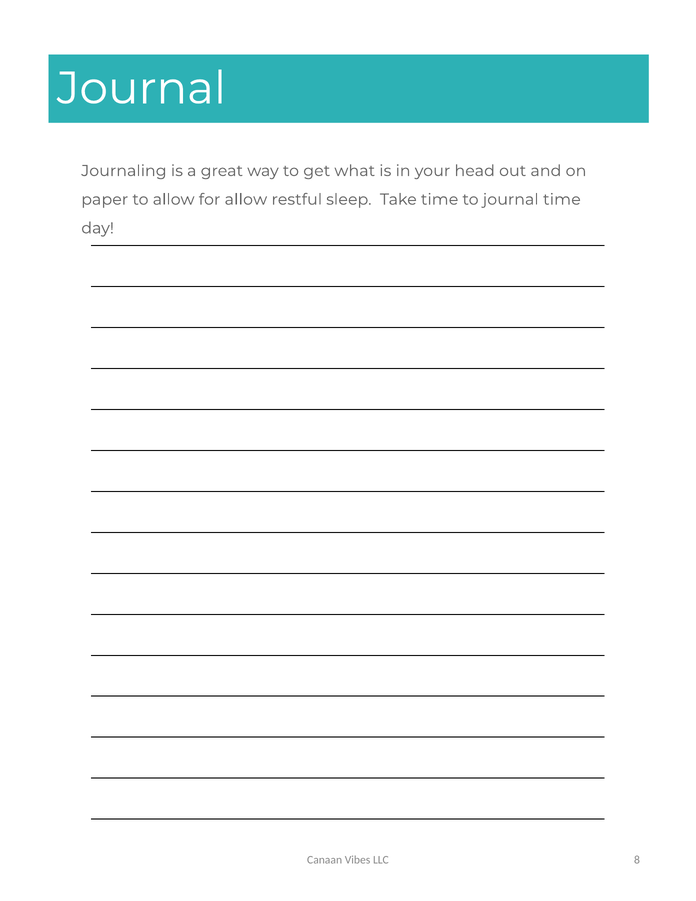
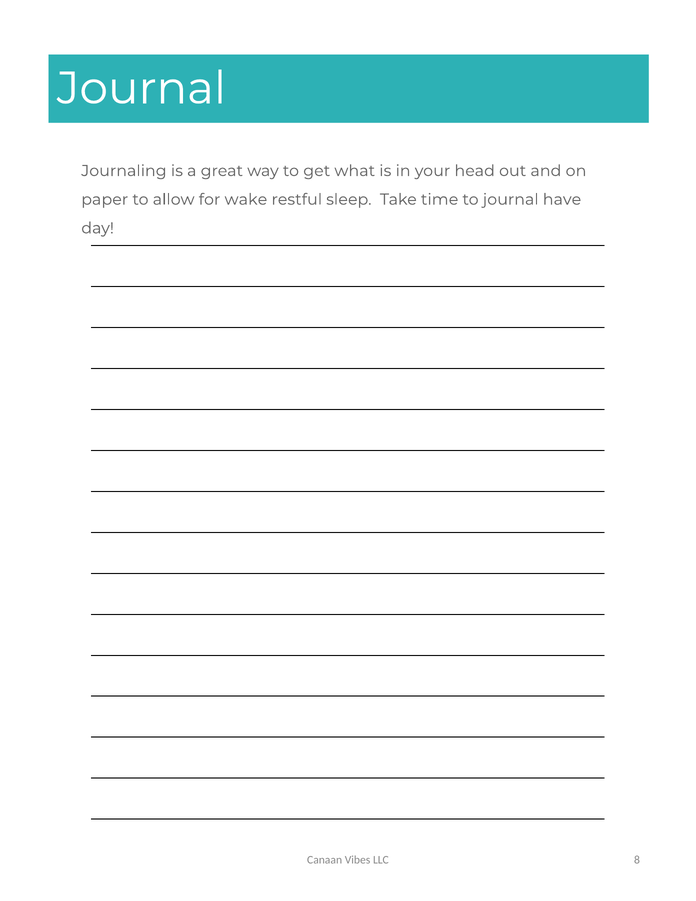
for allow: allow -> wake (246, 199)
journal time: time -> have (562, 199)
